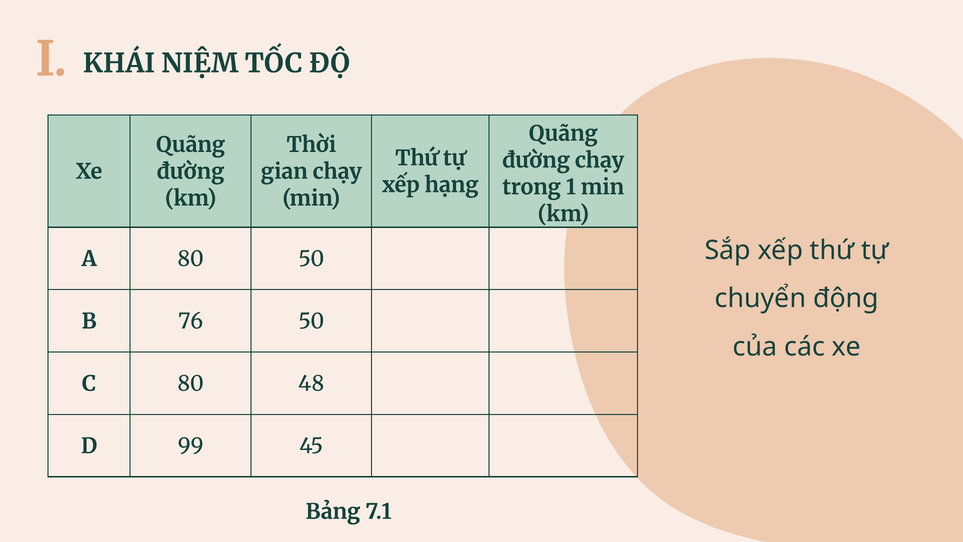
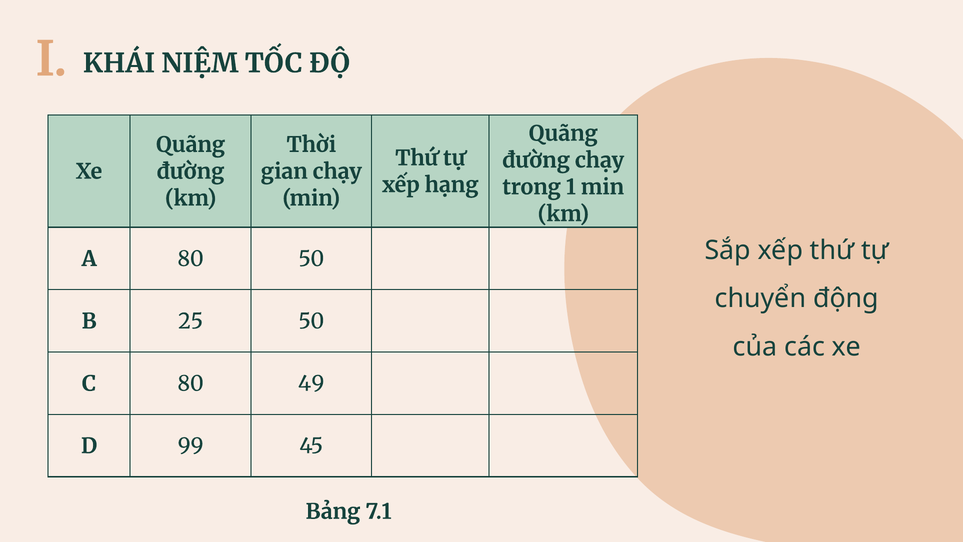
76: 76 -> 25 (191, 321)
48: 48 -> 49 (311, 384)
